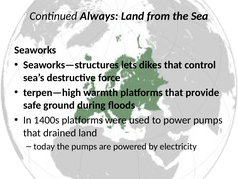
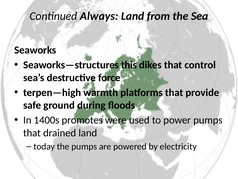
lets: lets -> this (129, 65)
1400s platforms: platforms -> promotes (82, 120)
